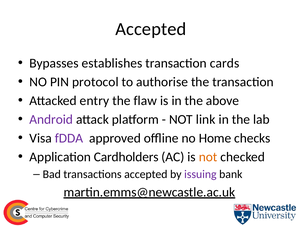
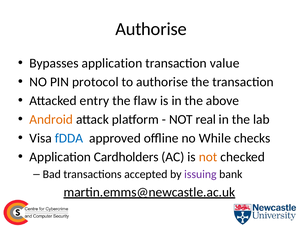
Accepted: Accepted -> Authorise (151, 29)
Bypasses establishes: establishes -> application (112, 63)
cards: cards -> value (225, 63)
Android colour: purple -> orange (51, 120)
link: link -> real (206, 120)
fDDA colour: purple -> blue (69, 139)
Home: Home -> While (215, 139)
